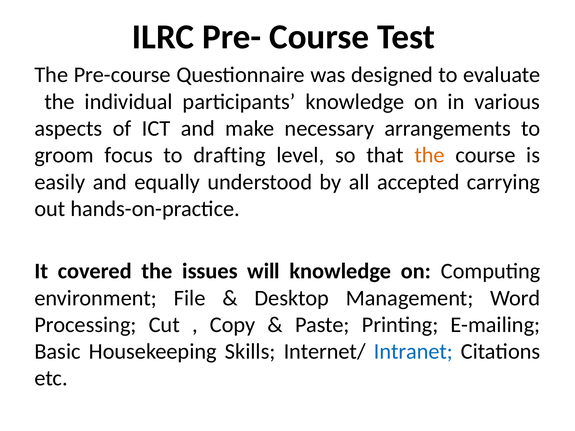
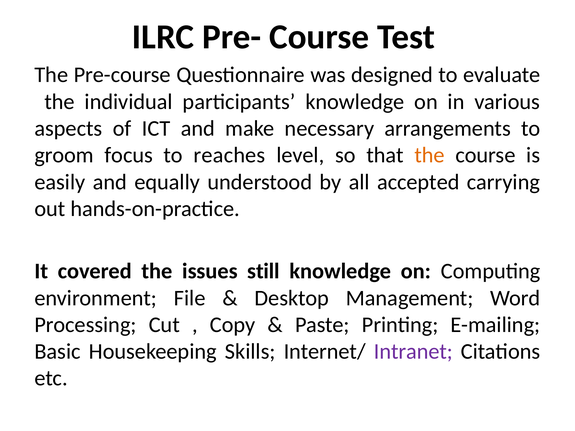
drafting: drafting -> reaches (229, 155)
will: will -> still (264, 271)
Intranet colour: blue -> purple (413, 352)
